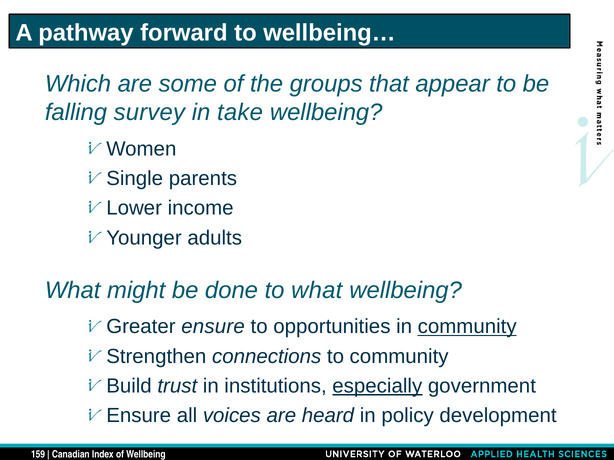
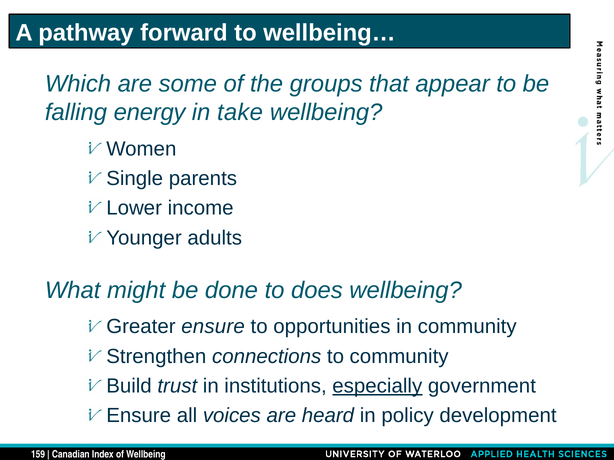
survey: survey -> energy (150, 112)
to what: what -> does (317, 290)
community underline: present -> none (467, 327)
